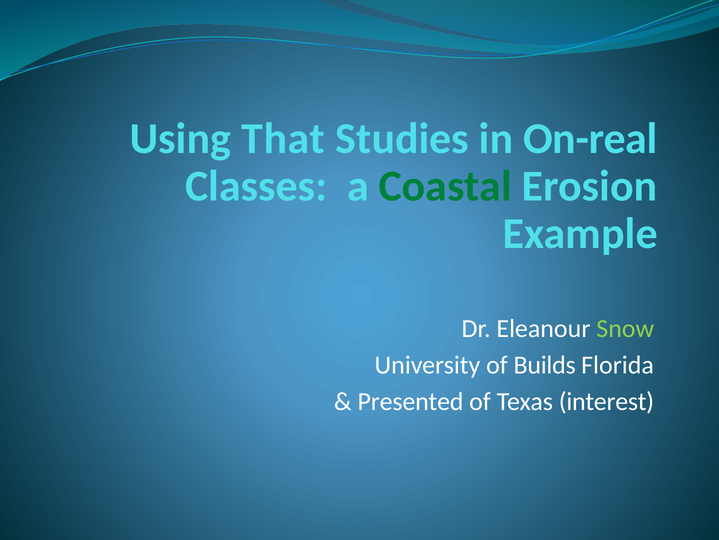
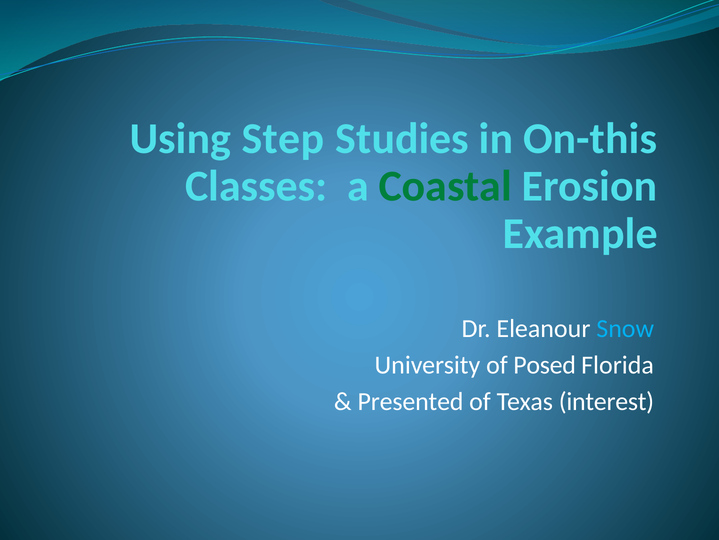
That: That -> Step (283, 139)
On-real: On-real -> On-this (590, 139)
Snow colour: light green -> light blue (625, 328)
Builds: Builds -> Posed (545, 365)
